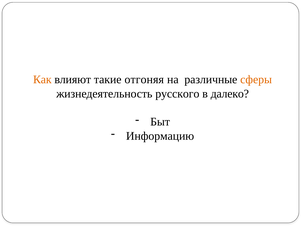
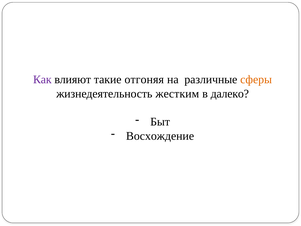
Как colour: orange -> purple (42, 80)
русского: русского -> жестким (177, 94)
Информацию: Информацию -> Восхождение (160, 136)
